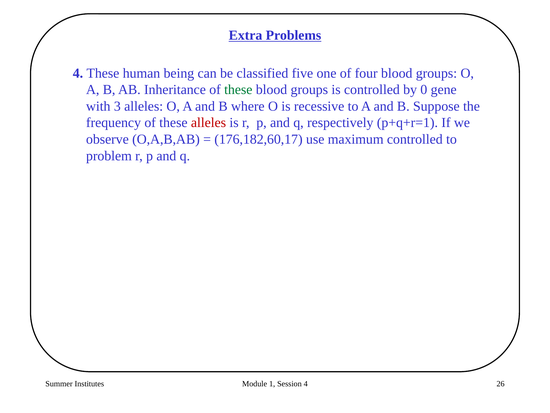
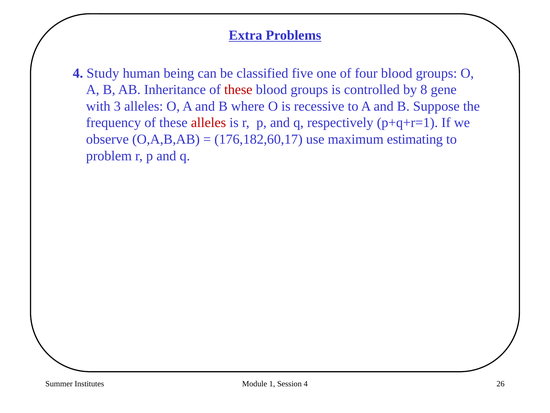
4 These: These -> Study (103, 73)
these colour: green -> red (238, 90)
0: 0 -> 8 (424, 90)
maximum controlled: controlled -> estimating (415, 139)
